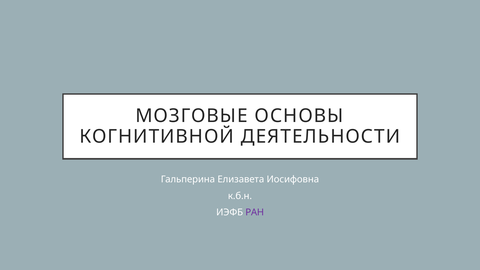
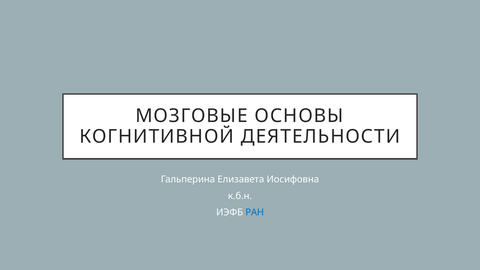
РАН colour: purple -> blue (255, 212)
